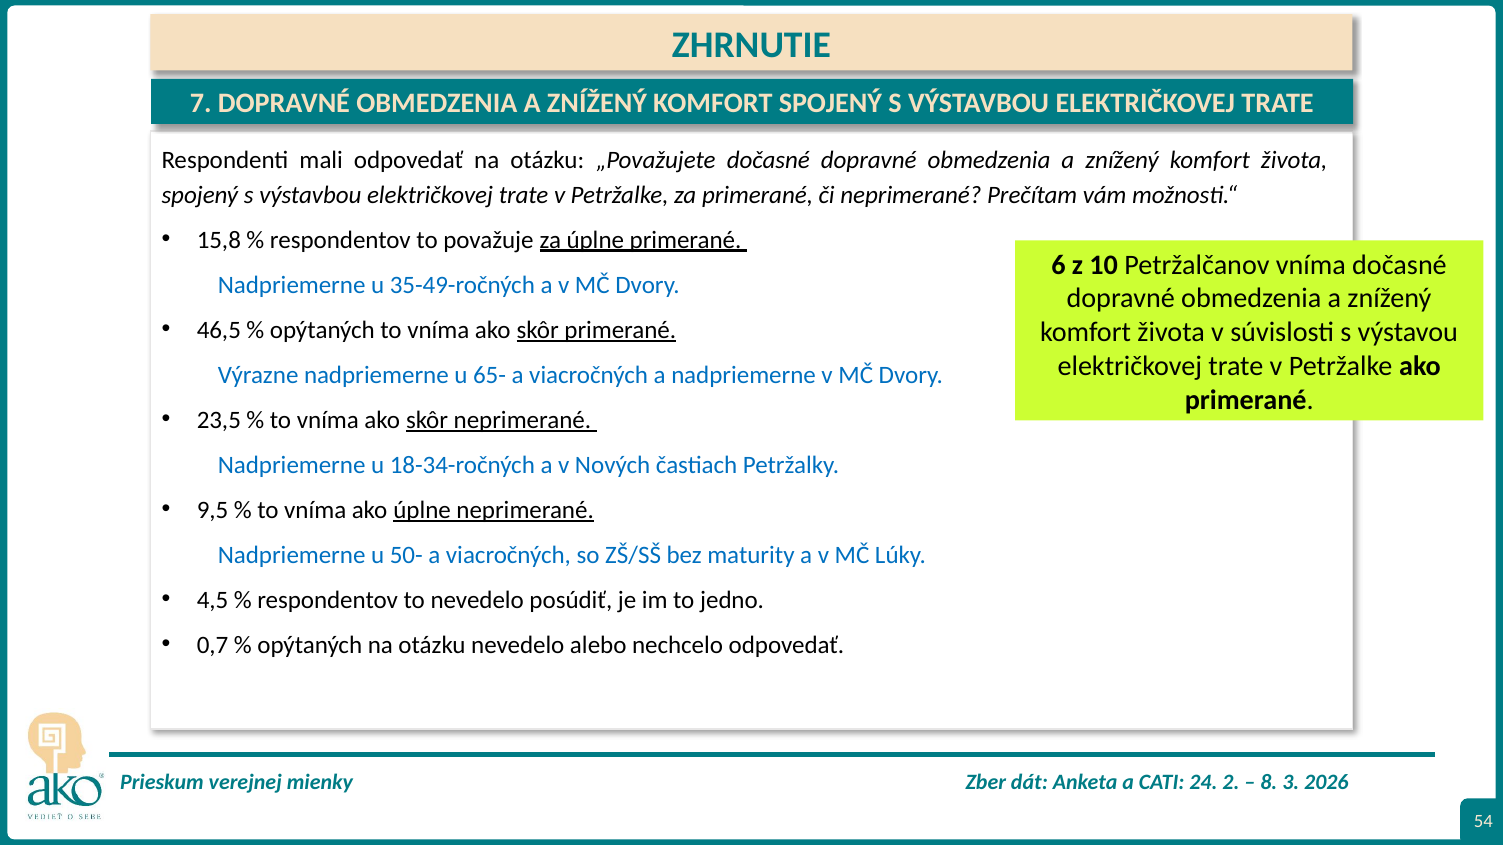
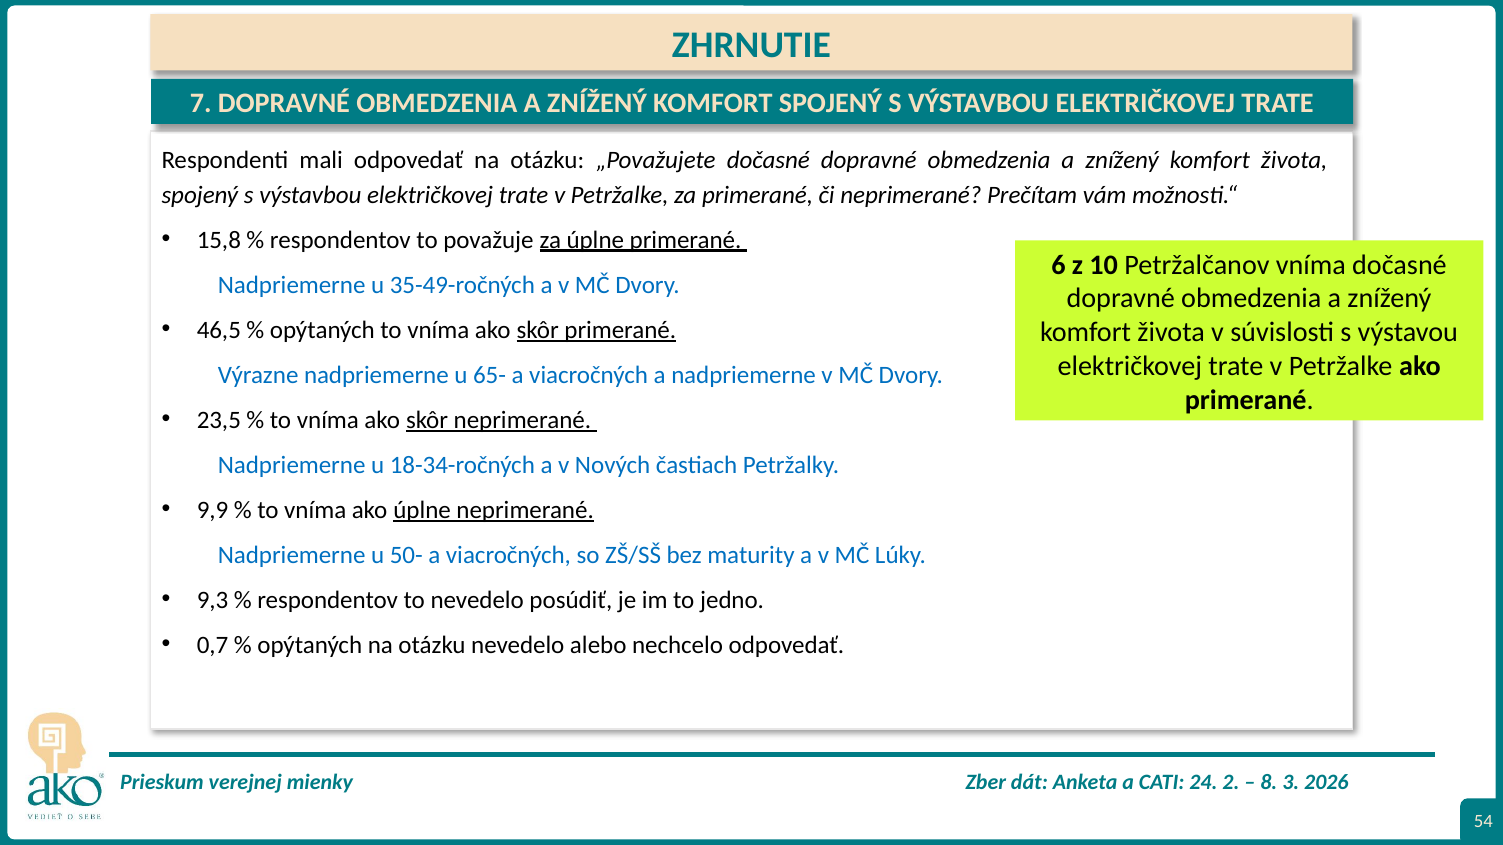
9,5: 9,5 -> 9,9 (213, 510)
4,5: 4,5 -> 9,3 (213, 600)
